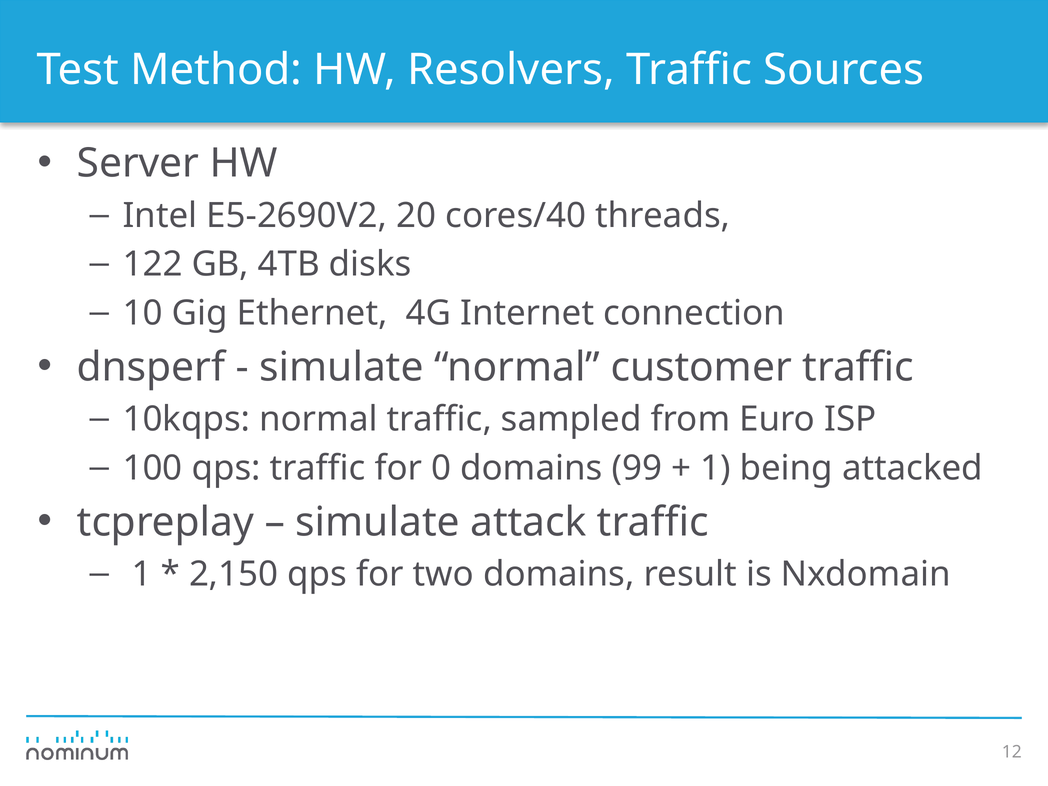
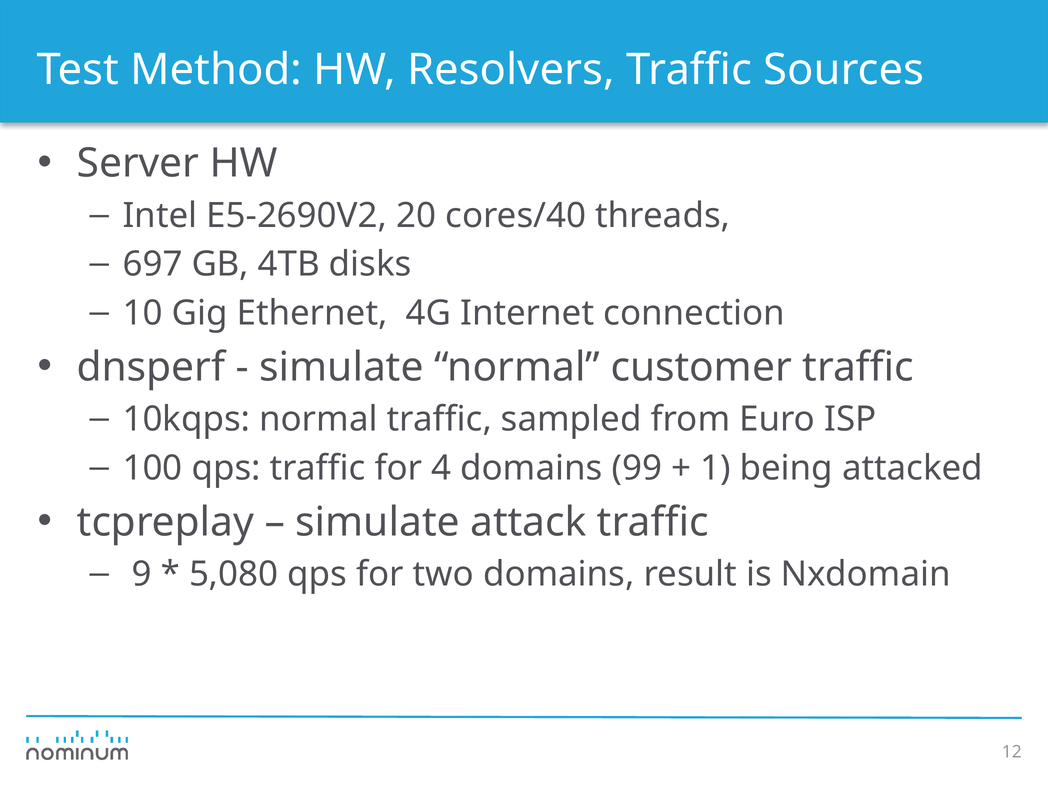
122: 122 -> 697 (153, 264)
0: 0 -> 4 (441, 468)
1: 1 -> 9 (142, 574)
2,150: 2,150 -> 5,080 (234, 574)
